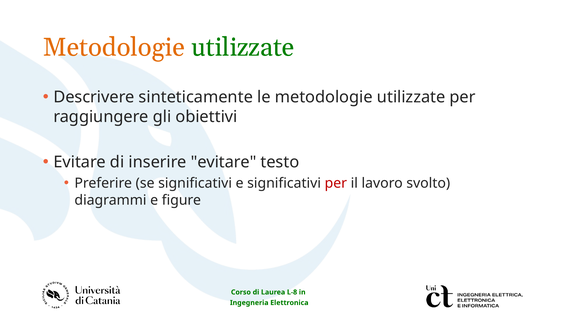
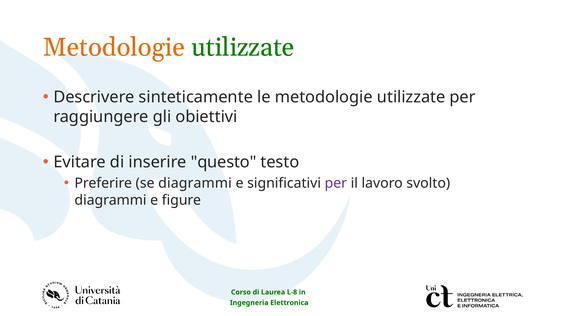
inserire evitare: evitare -> questo (224, 162)
se significativi: significativi -> diagrammi (195, 183)
per colour: red -> purple (336, 183)
